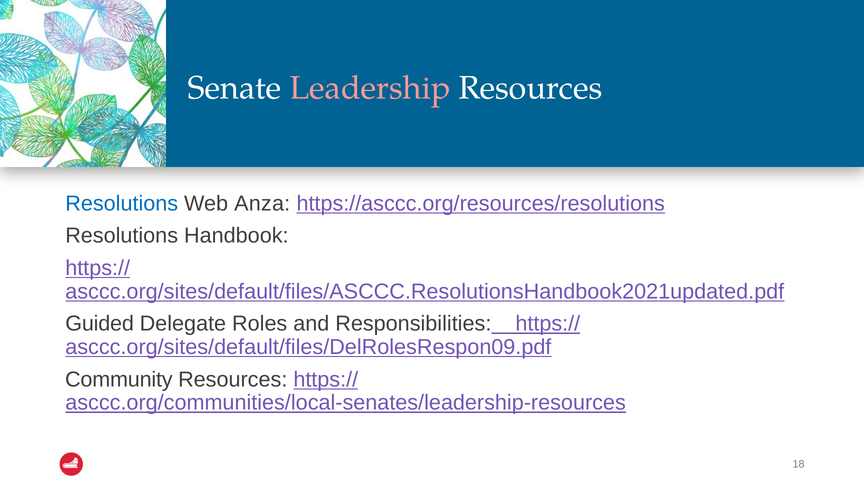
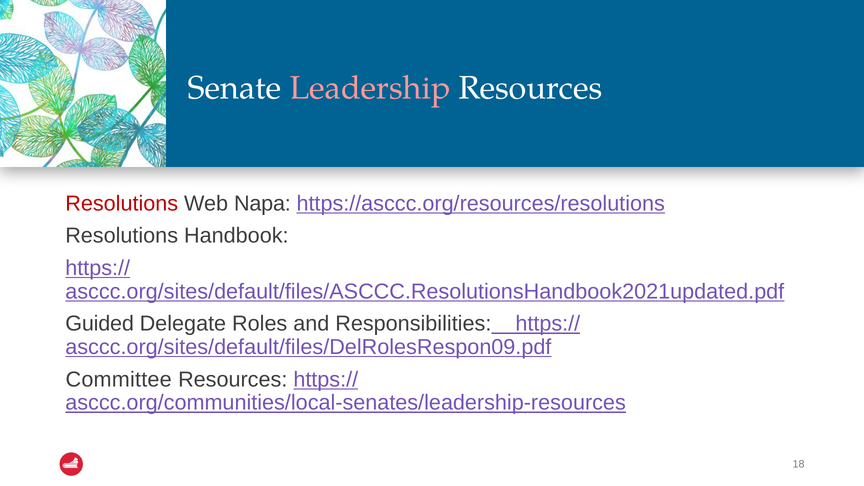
Resolutions colour: blue -> red (122, 203)
Anza: Anza -> Napa (262, 203)
Community: Community -> Committee (119, 379)
